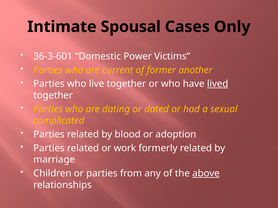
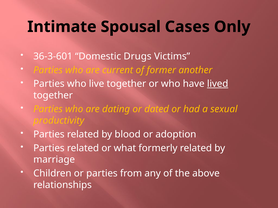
Power: Power -> Drugs (138, 56)
complicated: complicated -> productivity (59, 121)
work: work -> what (125, 148)
above underline: present -> none (206, 174)
